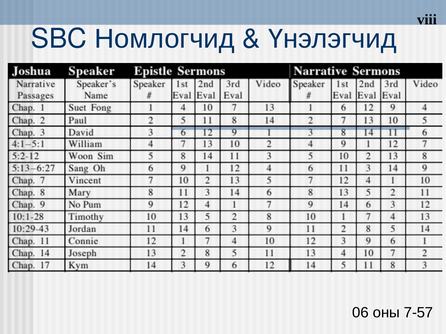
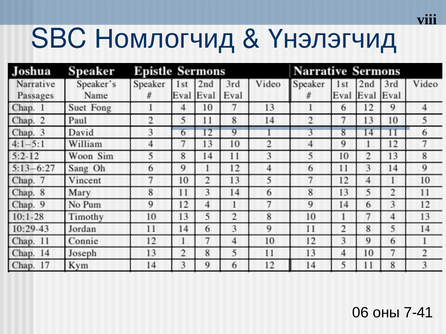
7-57: 7-57 -> 7-41 (419, 313)
